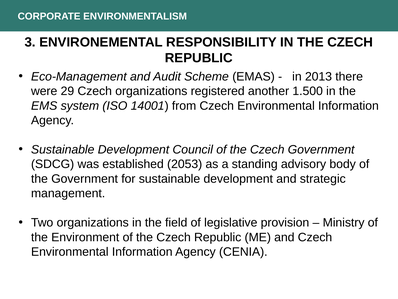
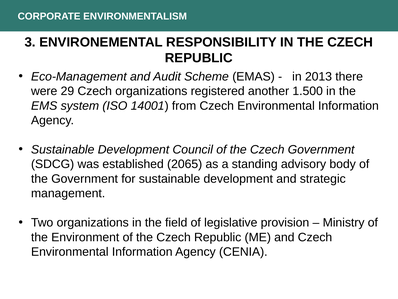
2053: 2053 -> 2065 (185, 164)
